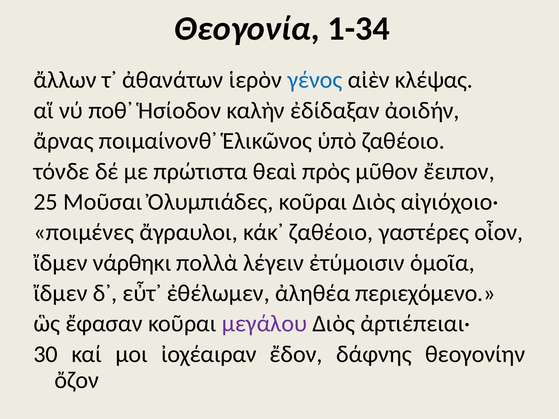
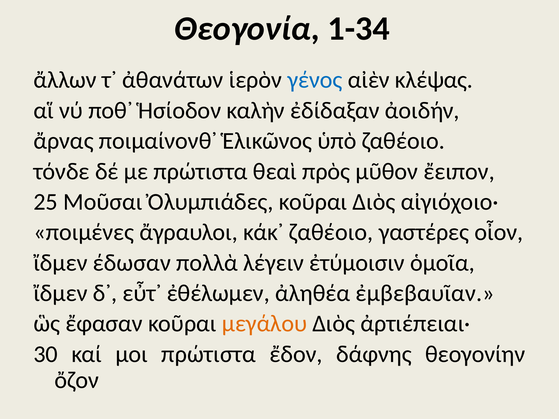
νάρθηκι: νάρθηκι -> έδωσαν (132, 263)
περιεχόμενο: περιεχόμενο -> ἐμβεβαυῖαν (425, 293)
μεγάλου colour: purple -> orange (264, 324)
μοι ἰοχέαιραν: ἰοχέαιραν -> πρώτιστα (209, 354)
